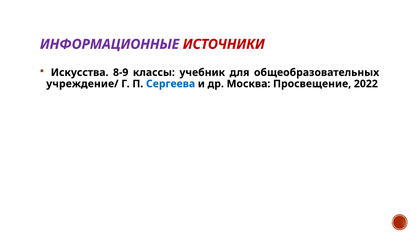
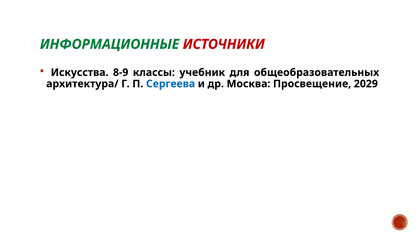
ИНФОРМАЦИОННЫЕ colour: purple -> green (110, 44)
учреждение/: учреждение/ -> архитектура/ (82, 84)
2022: 2022 -> 2029 (366, 84)
